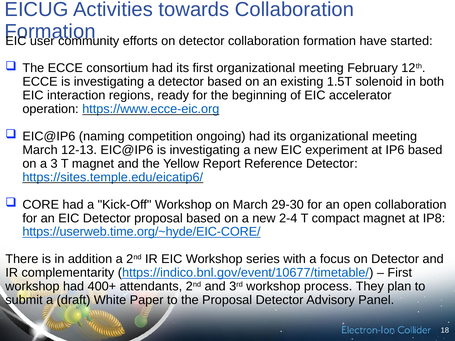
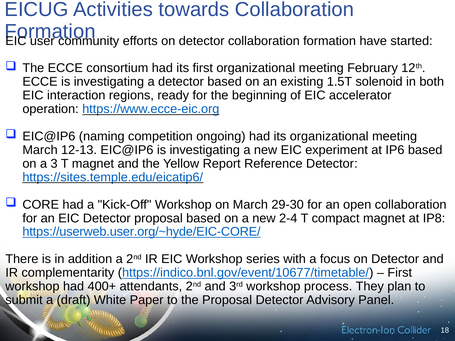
https://userweb.time.org/~hyde/EIC-CORE/: https://userweb.time.org/~hyde/EIC-CORE/ -> https://userweb.user.org/~hyde/EIC-CORE/ (141, 232)
